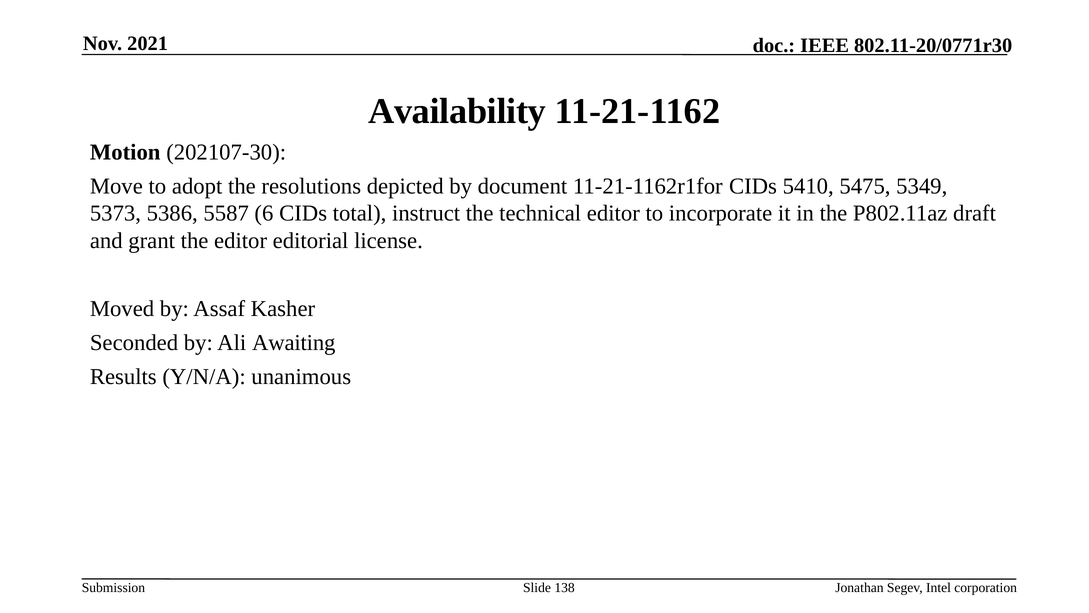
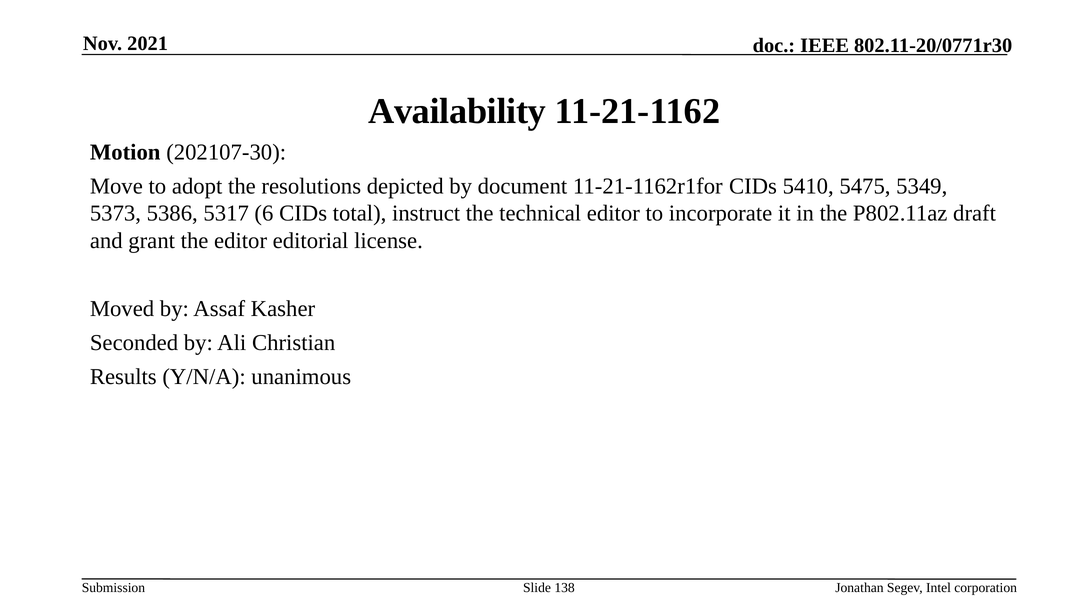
5587: 5587 -> 5317 (226, 213)
Awaiting: Awaiting -> Christian (294, 343)
